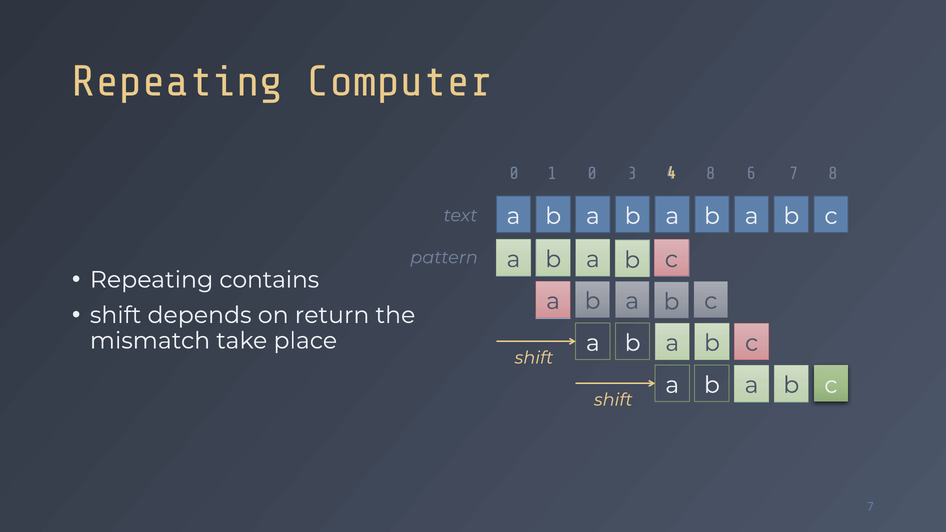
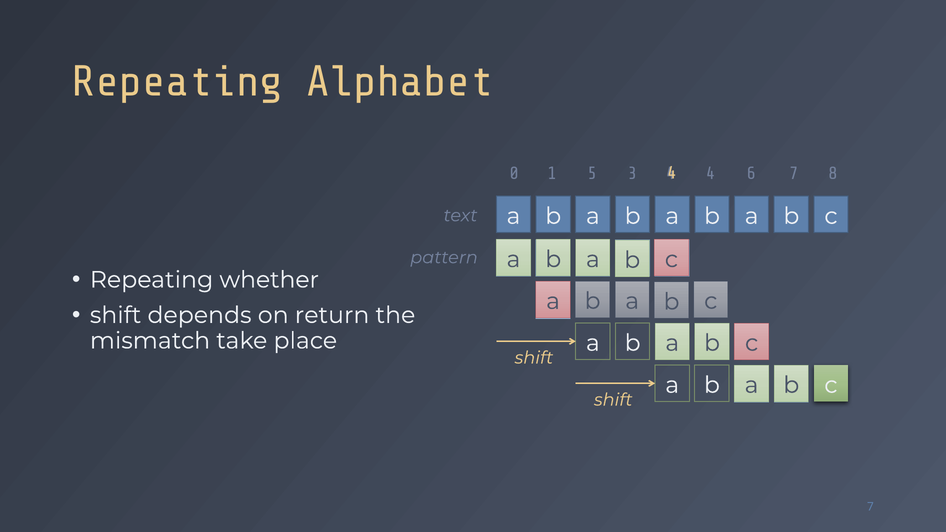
Computer: Computer -> Alphabet (400, 81)
1 0: 0 -> 5 (592, 174)
8: 8 -> 4 (711, 174)
contains: contains -> whether (269, 280)
